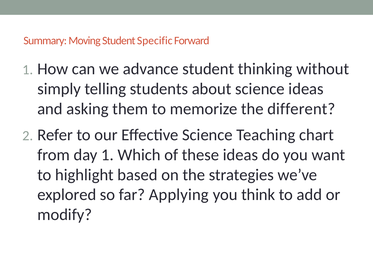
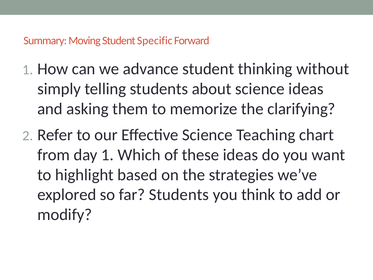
different: different -> clarifying (301, 109)
far Applying: Applying -> Students (179, 195)
